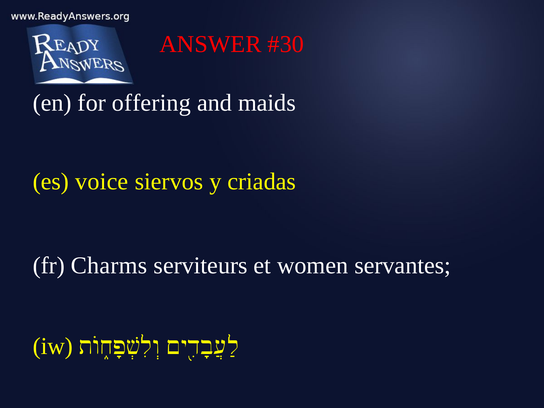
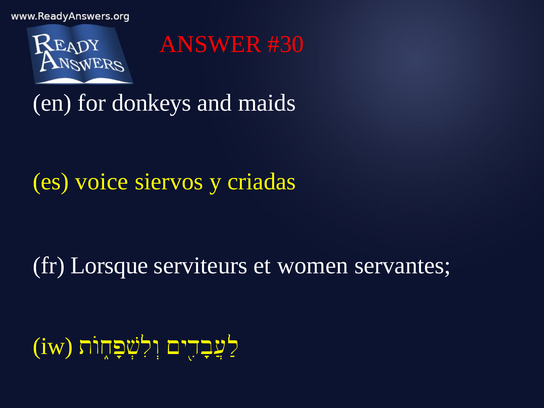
offering: offering -> donkeys (152, 103)
Charms: Charms -> Lorsque (109, 265)
